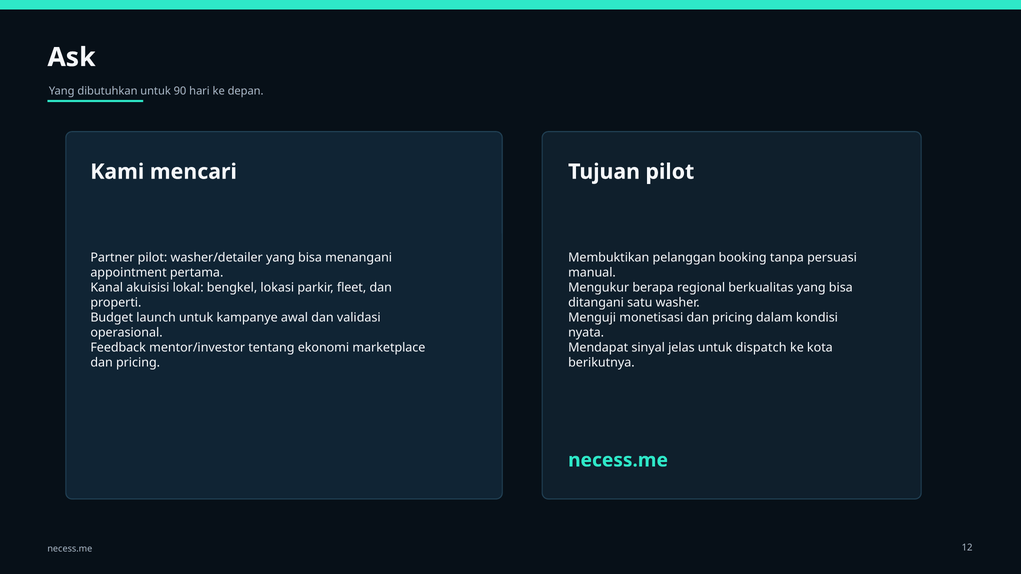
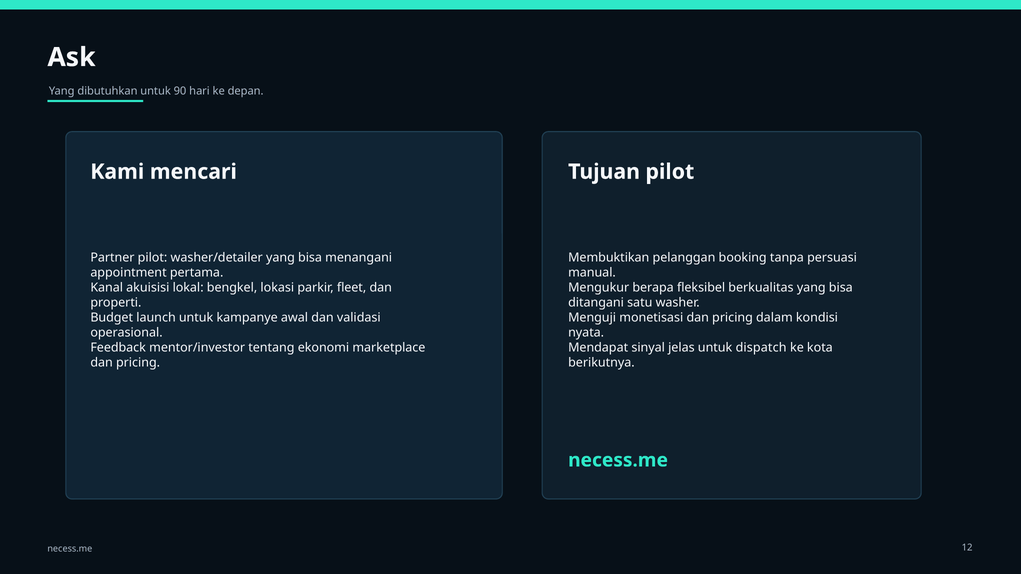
regional: regional -> fleksibel (701, 288)
